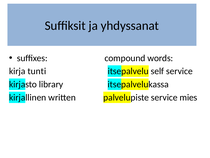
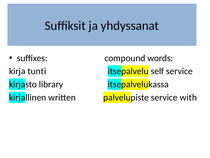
mies: mies -> with (188, 97)
